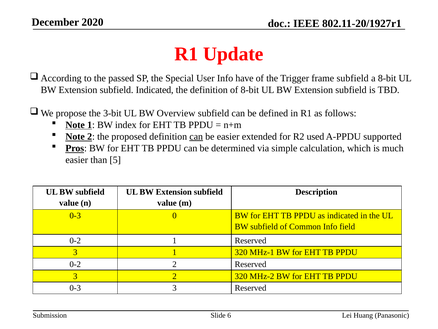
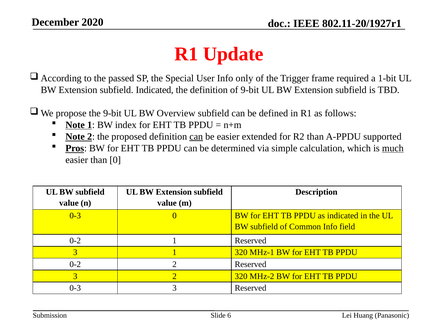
have: have -> only (244, 78)
frame subfield: subfield -> required (353, 78)
a 8-bit: 8-bit -> 1-bit (387, 78)
of 8-bit: 8-bit -> 9-bit (250, 90)
the 3-bit: 3-bit -> 9-bit (112, 113)
R2 used: used -> than (315, 136)
much underline: none -> present (393, 148)
than 5: 5 -> 0 (115, 160)
